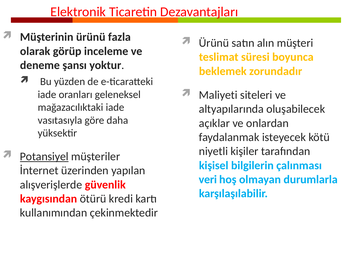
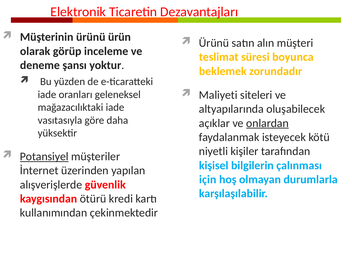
fazla: fazla -> ürün (119, 37)
onlardan underline: none -> present (267, 123)
veri: veri -> için (208, 179)
